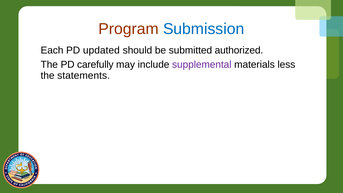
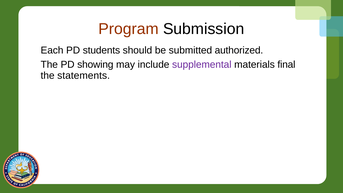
Submission colour: blue -> black (204, 29)
updated: updated -> students (101, 50)
carefully: carefully -> showing (95, 65)
less: less -> final (286, 65)
